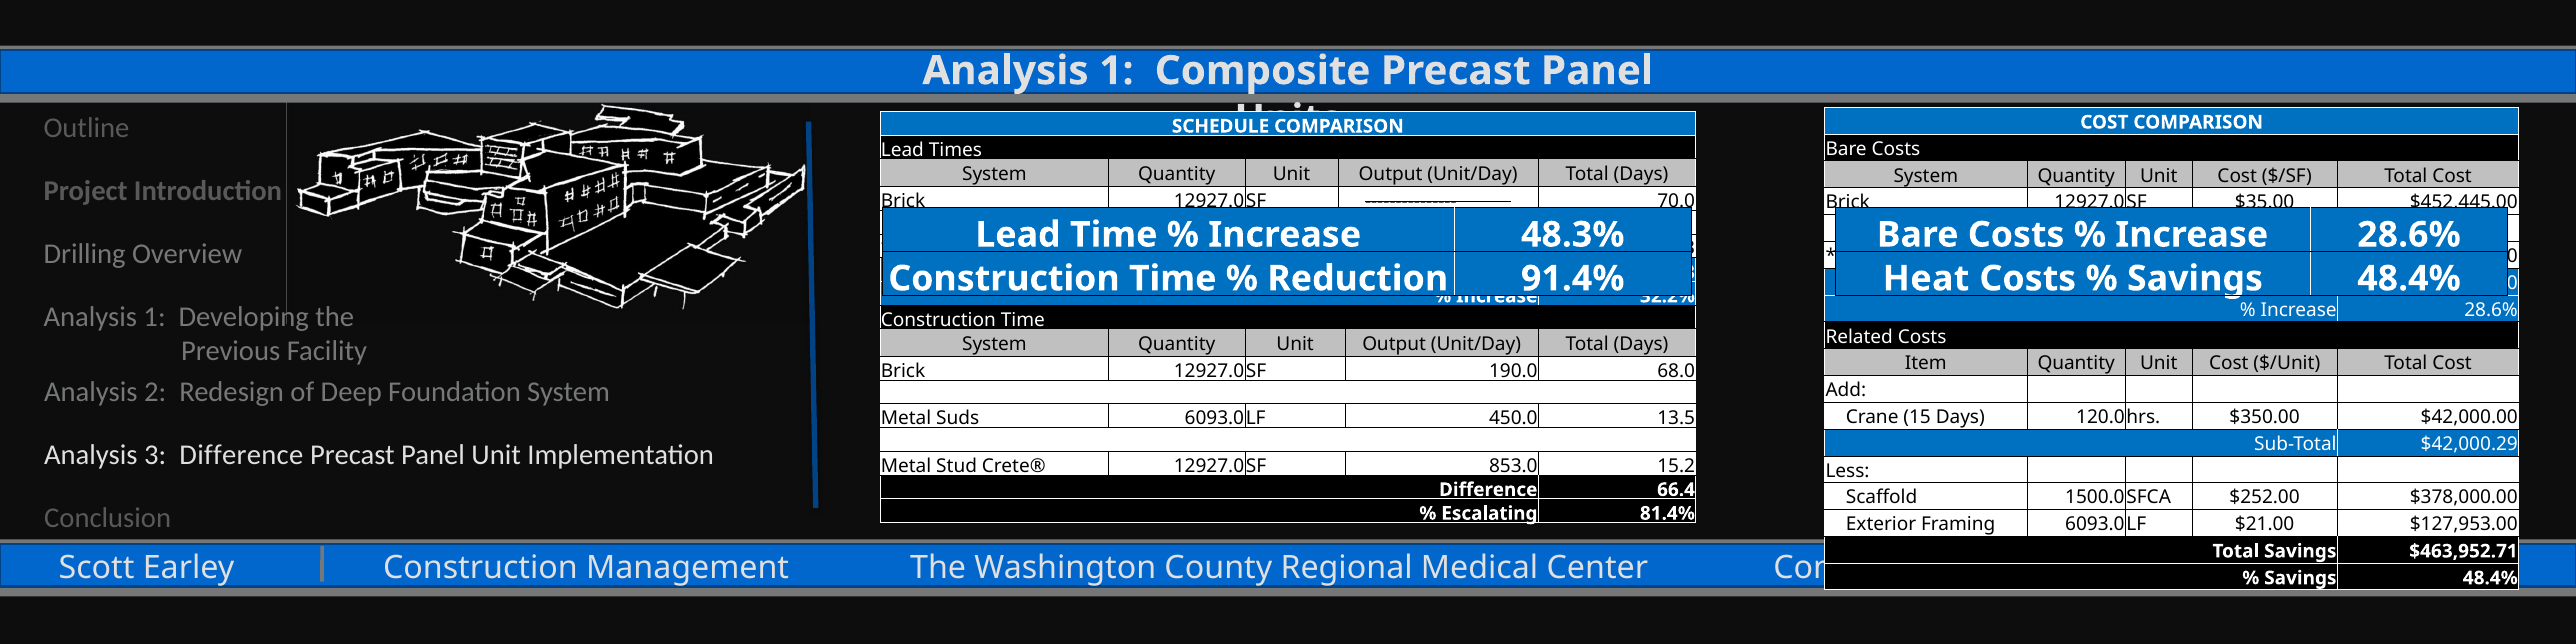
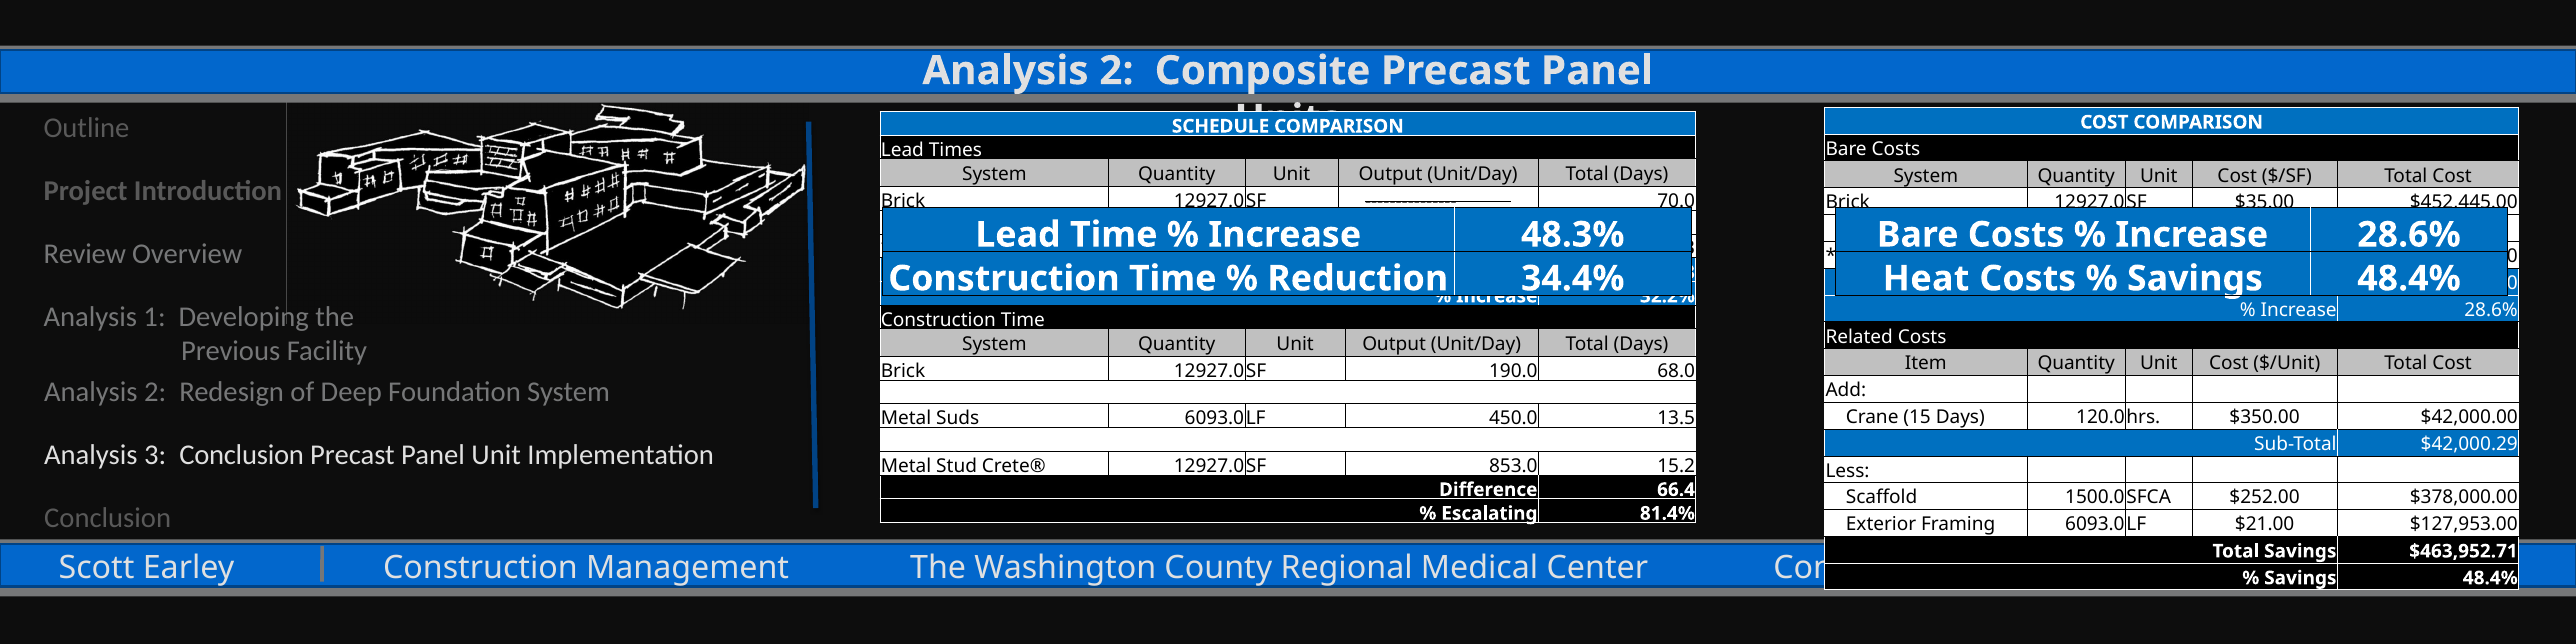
1: 1 -> 2 (1116, 71)
Drilling: Drilling -> Review (85, 254)
91.4%: 91.4% -> 34.4% (1573, 279)
3 Difference: Difference -> Conclusion (242, 455)
